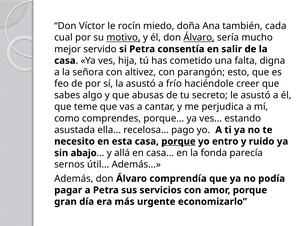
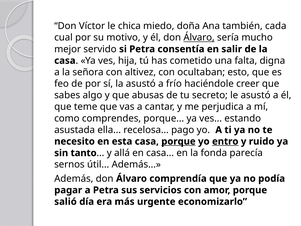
rocín: rocín -> chica (129, 26)
motivo underline: present -> none (123, 38)
parangón: parangón -> ocultaban (201, 72)
entro underline: none -> present (225, 141)
abajo: abajo -> tanto (84, 153)
gran: gran -> salió (65, 201)
